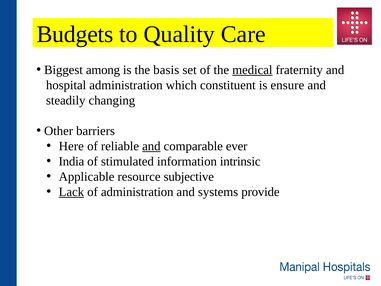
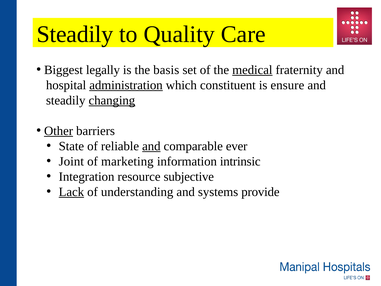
Budgets: Budgets -> Steadily (75, 34)
among: among -> legally (103, 70)
administration underline: none -> present (126, 85)
changing underline: none -> present (112, 100)
Other underline: none -> present (59, 131)
Here: Here -> State (71, 146)
India: India -> Joint (71, 161)
stimulated: stimulated -> marketing (127, 161)
Applicable: Applicable -> Integration (87, 177)
of administration: administration -> understanding (137, 192)
